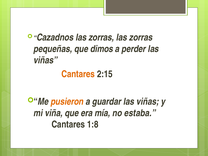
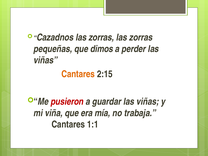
pusieron colour: orange -> red (67, 102)
estaba: estaba -> trabaja (140, 113)
1:8: 1:8 -> 1:1 (93, 124)
